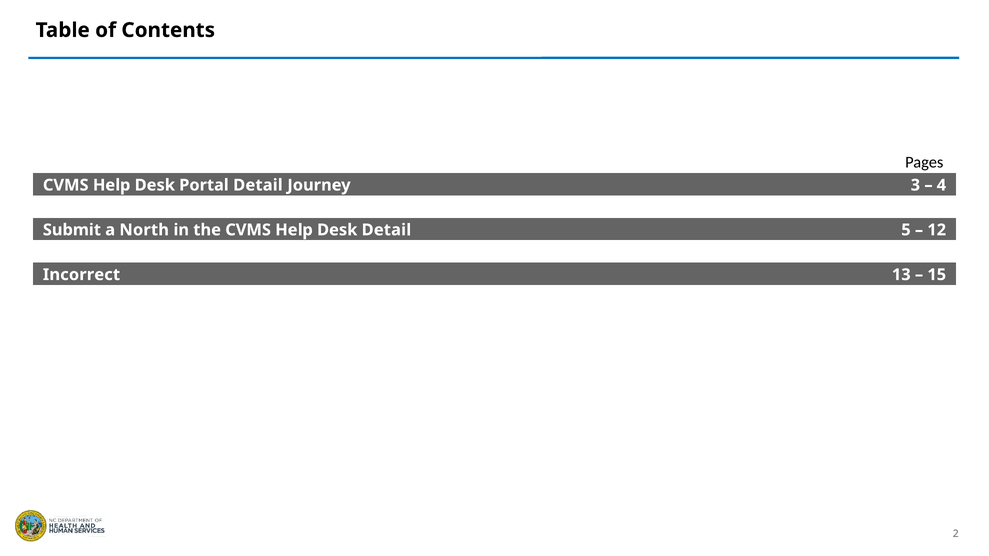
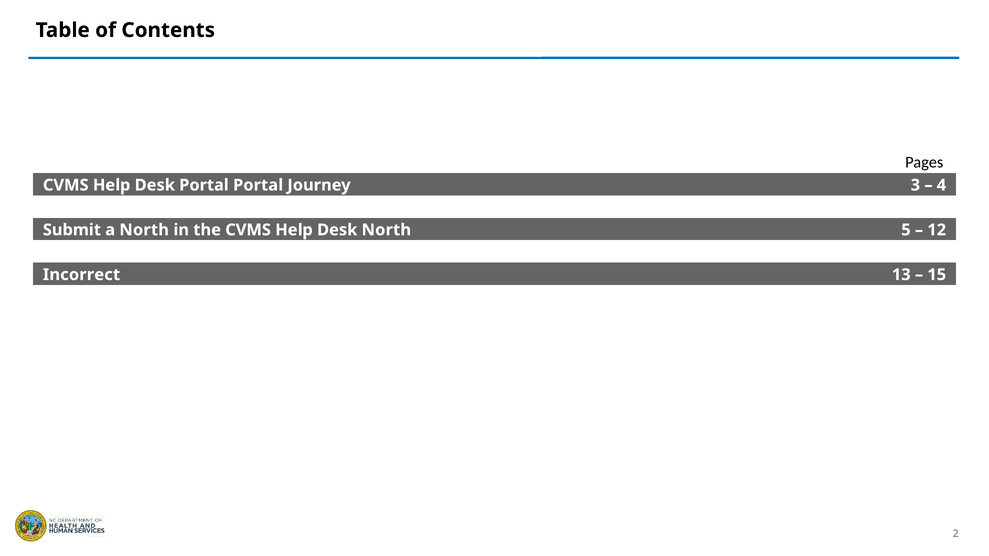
Portal Detail: Detail -> Portal (258, 185)
Desk Detail: Detail -> North (386, 230)
